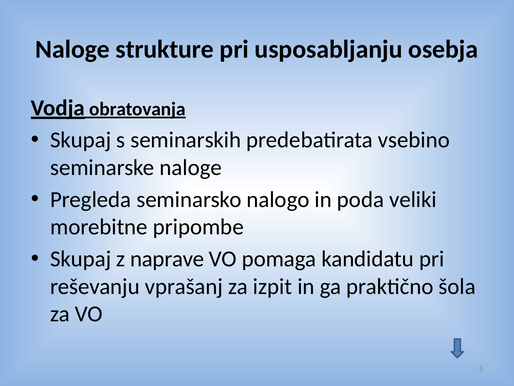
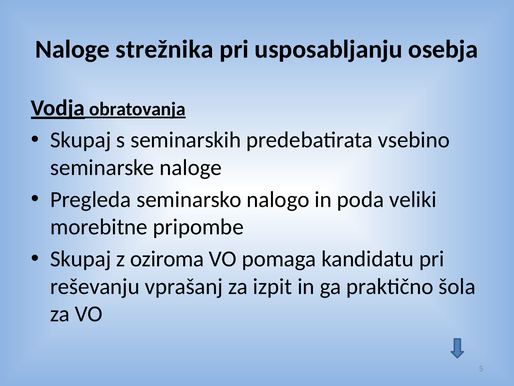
strukture: strukture -> strežnika (165, 49)
naprave: naprave -> oziroma (167, 259)
